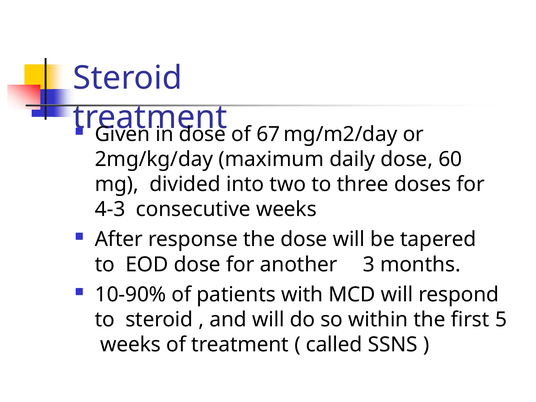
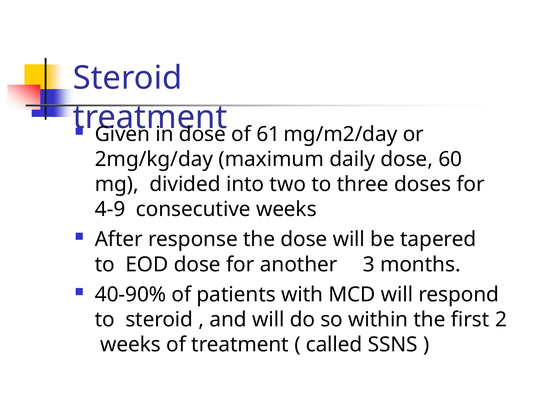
67: 67 -> 61 (268, 134)
4-3: 4-3 -> 4-9 (110, 209)
10-90%: 10-90% -> 40-90% (131, 295)
5: 5 -> 2 (501, 320)
